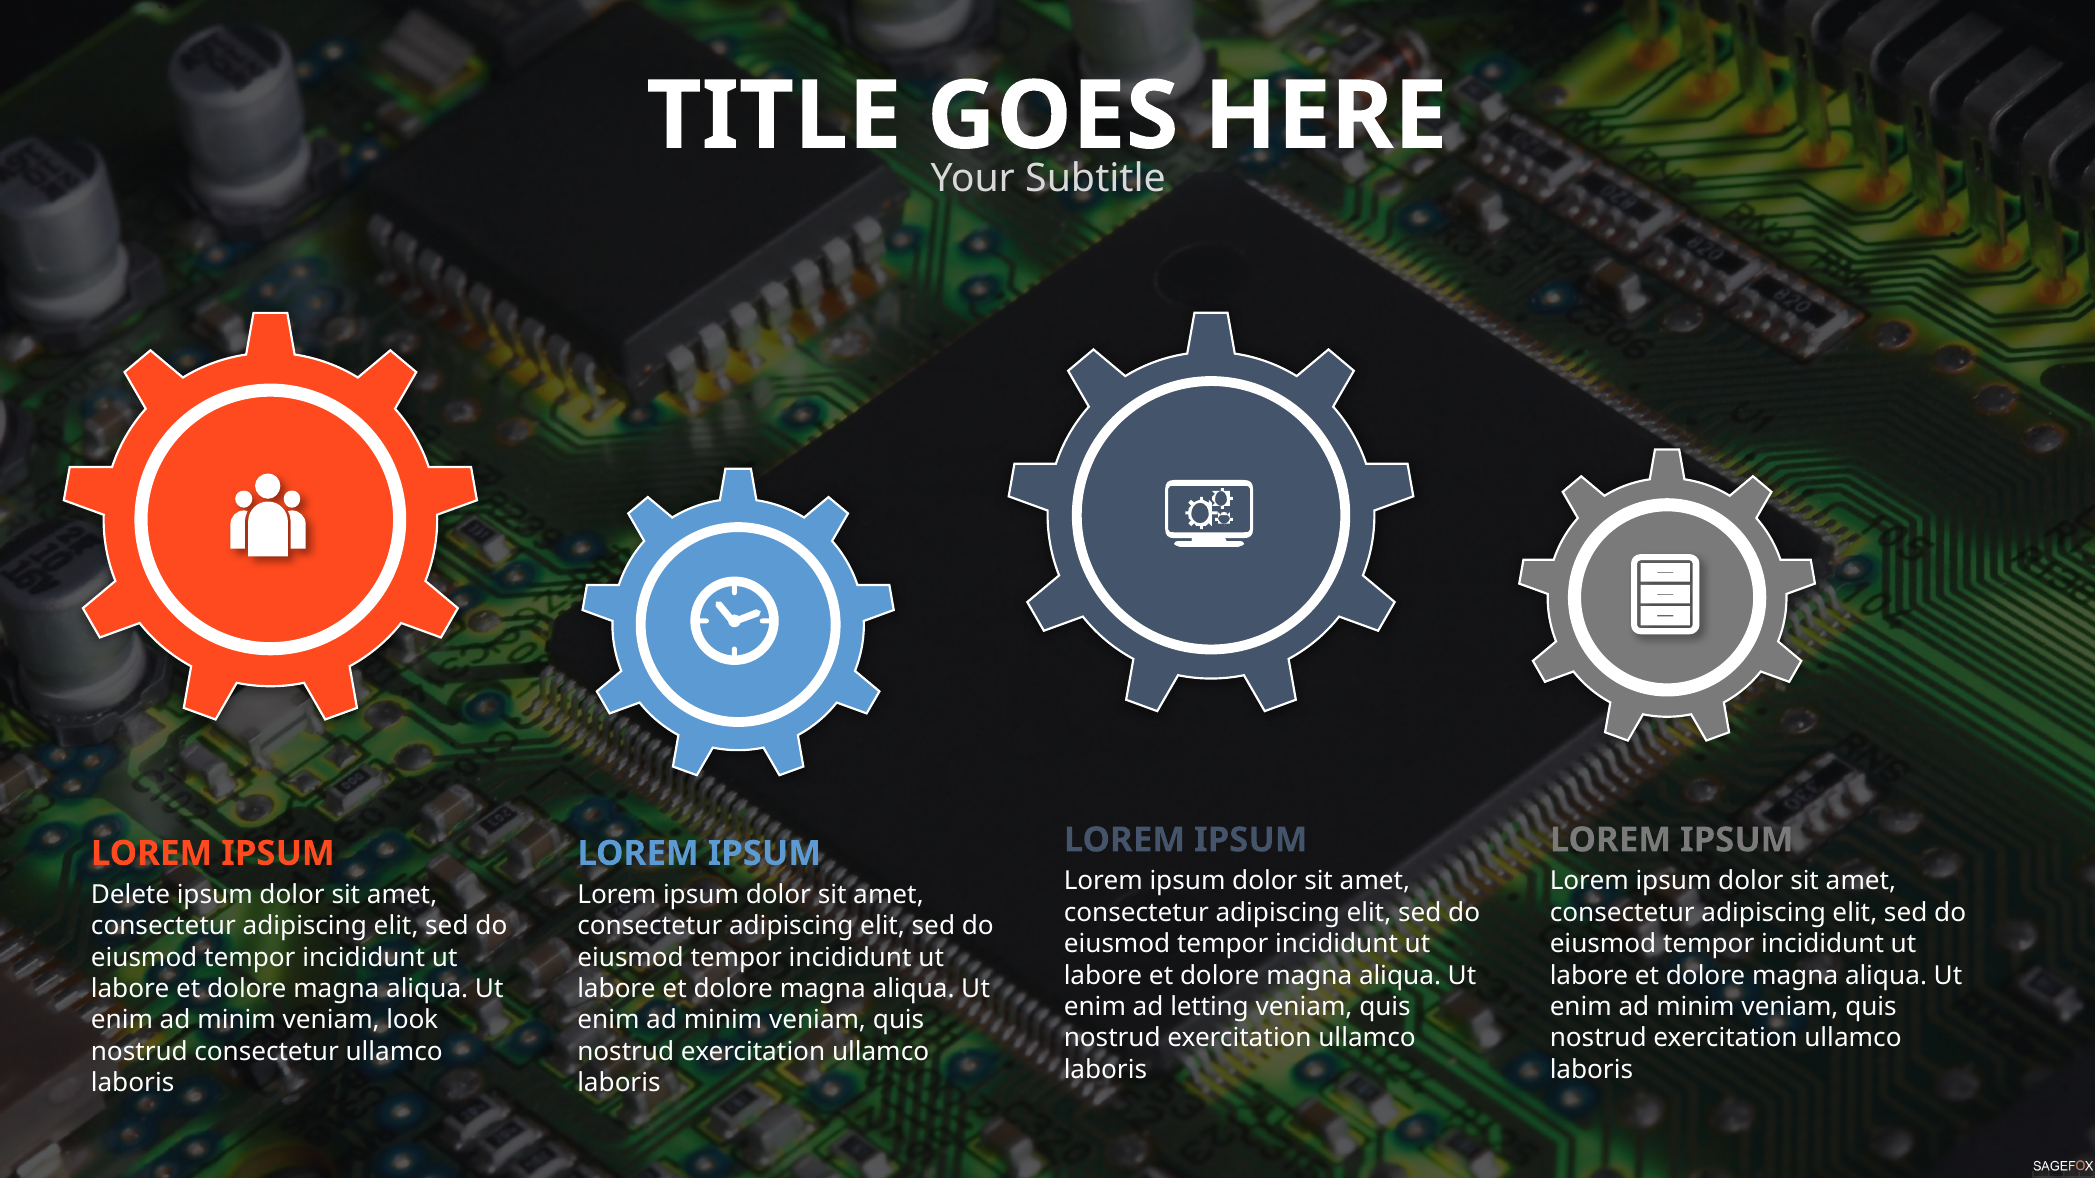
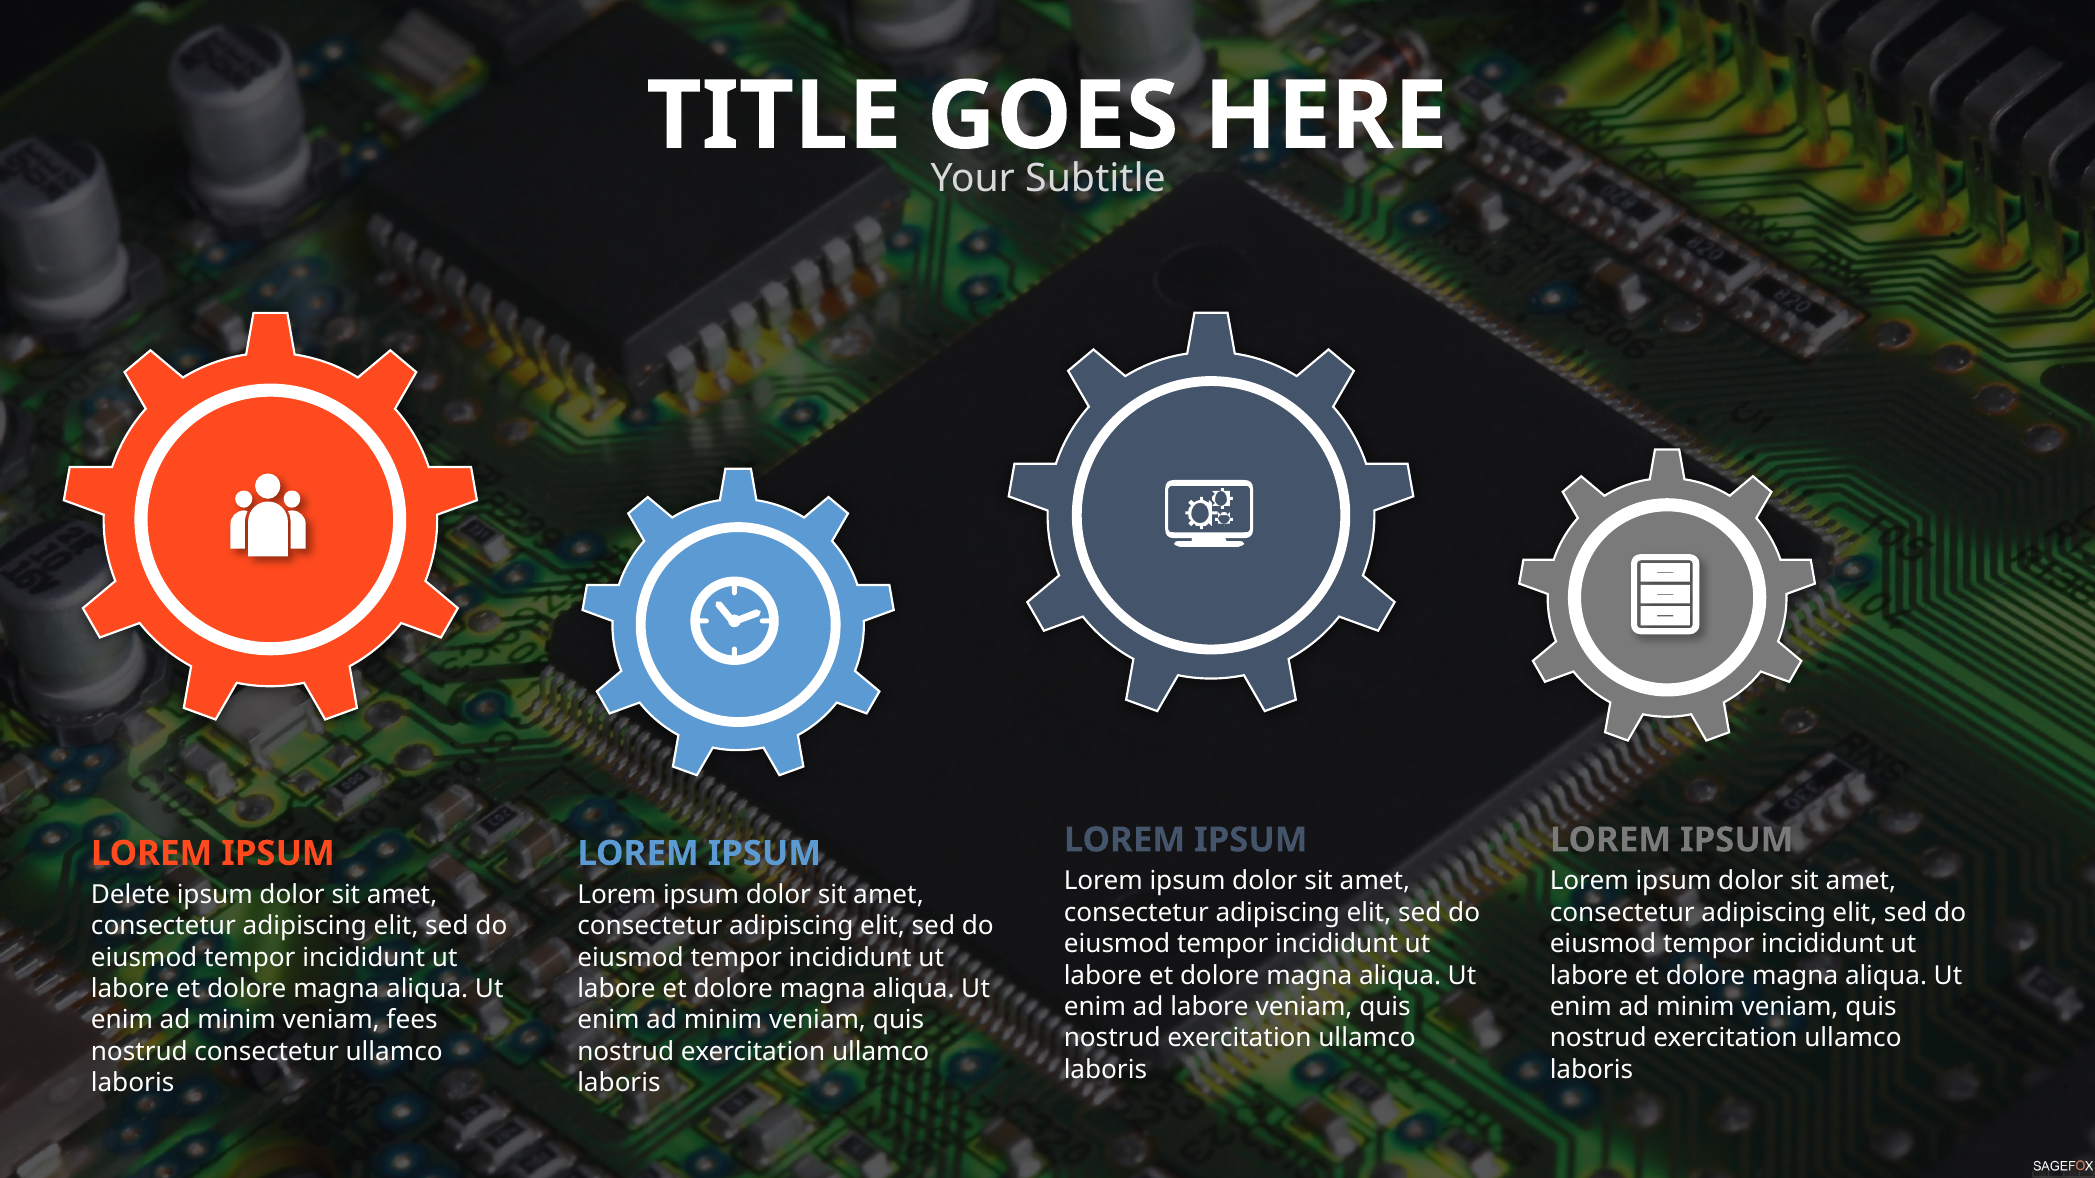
ad letting: letting -> labore (1209, 1007)
look: look -> fees (412, 1021)
